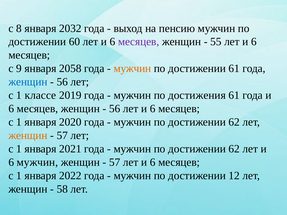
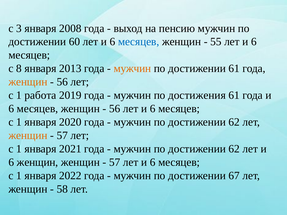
8: 8 -> 3 (19, 28)
2032: 2032 -> 2008 (70, 28)
месяцев colour: purple -> blue (139, 42)
9: 9 -> 8 (19, 69)
2058: 2058 -> 2013 (70, 69)
женщин colour: blue -> orange (28, 82)
классе: классе -> работа (40, 95)
6 мужчин: мужчин -> женщин (37, 162)
12: 12 -> 67 (234, 176)
